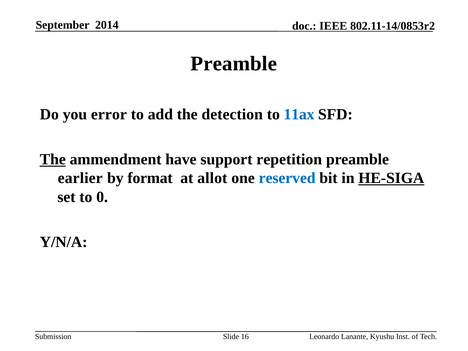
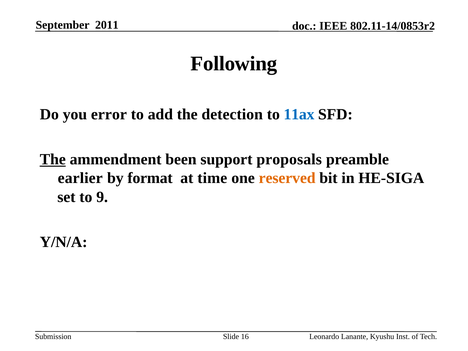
2014: 2014 -> 2011 (107, 25)
Preamble: Preamble -> Following (234, 64)
have: have -> been (181, 159)
repetition: repetition -> proposals (289, 159)
allot: allot -> time (212, 178)
reserved colour: blue -> orange (287, 178)
HE-SIGA underline: present -> none (391, 178)
0: 0 -> 9 (102, 197)
